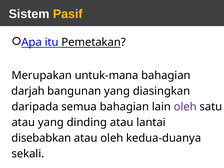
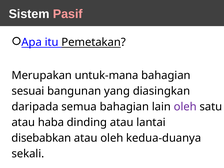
Pasif colour: yellow -> pink (68, 14)
darjah: darjah -> sesuai (28, 91)
atau yang: yang -> haba (51, 122)
